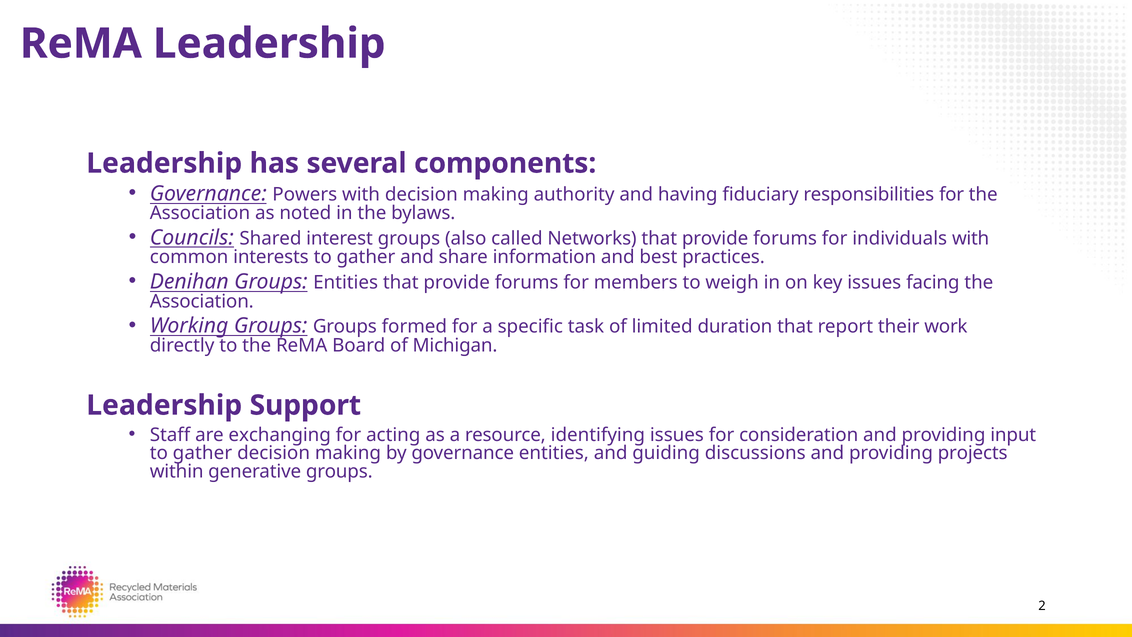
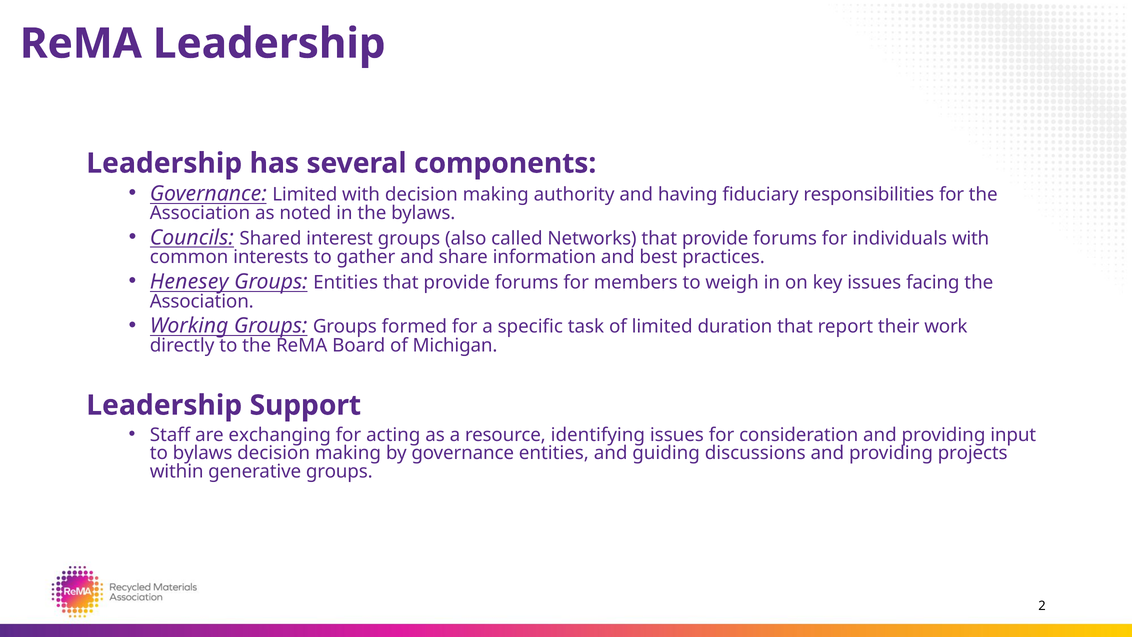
Governance Powers: Powers -> Limited (305, 194)
Denihan: Denihan -> Henesey (189, 282)
gather: gather -> bylaws (203, 453)
